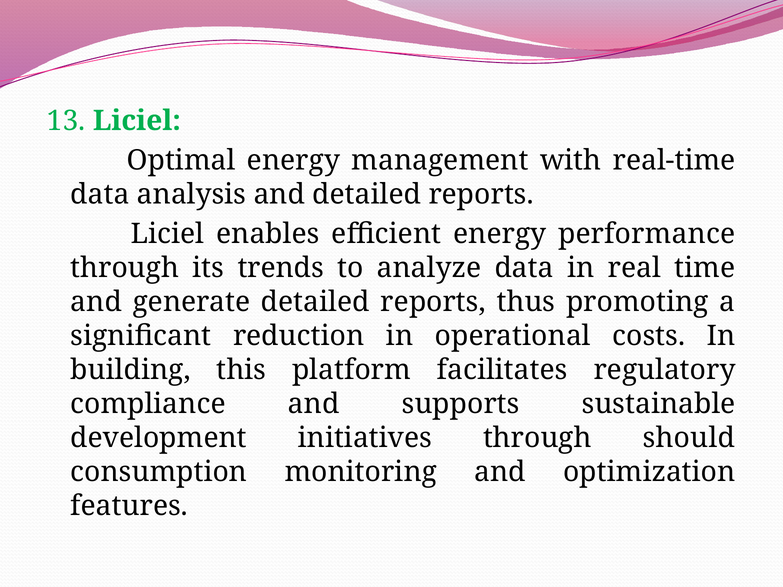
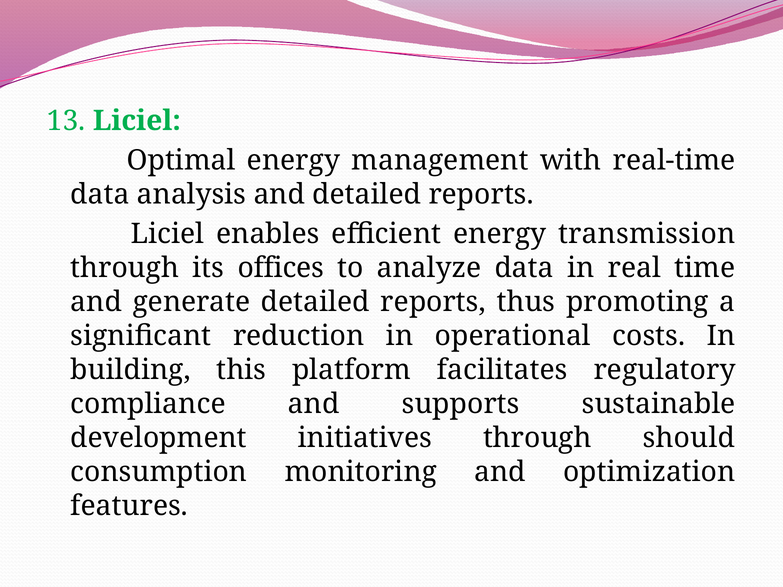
performance: performance -> transmission (647, 234)
trends: trends -> offices (281, 268)
